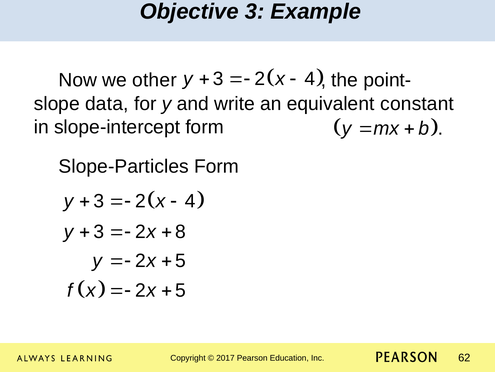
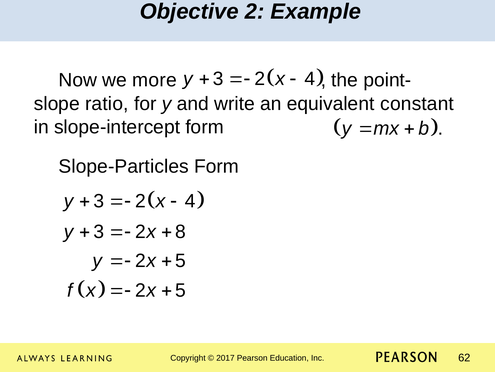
Objective 3: 3 -> 2 (255, 11)
other: other -> more (155, 80)
data: data -> ratio (107, 104)
